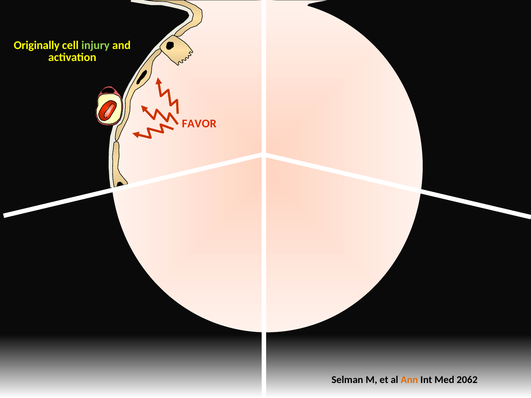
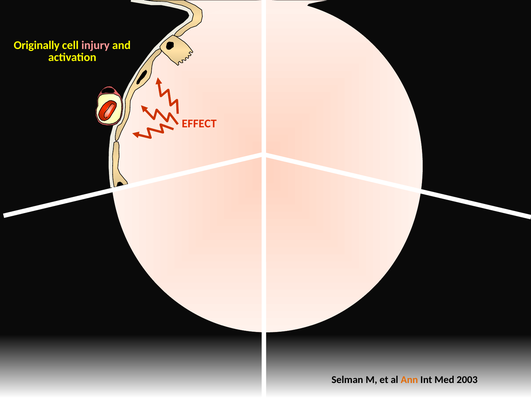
injury colour: light green -> pink (95, 45)
FAVOR: FAVOR -> EFFECT (199, 124)
2062: 2062 -> 2003 (467, 380)
